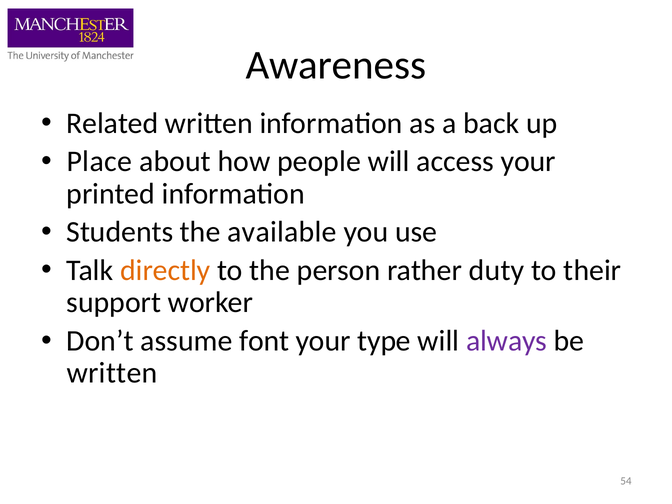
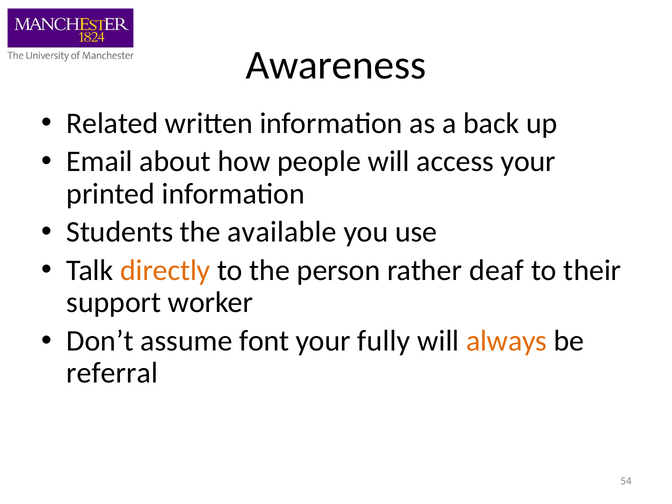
Place: Place -> Email (100, 161)
duty: duty -> deaf (497, 270)
type: type -> fully (384, 341)
always colour: purple -> orange (507, 341)
written: written -> referral (112, 373)
